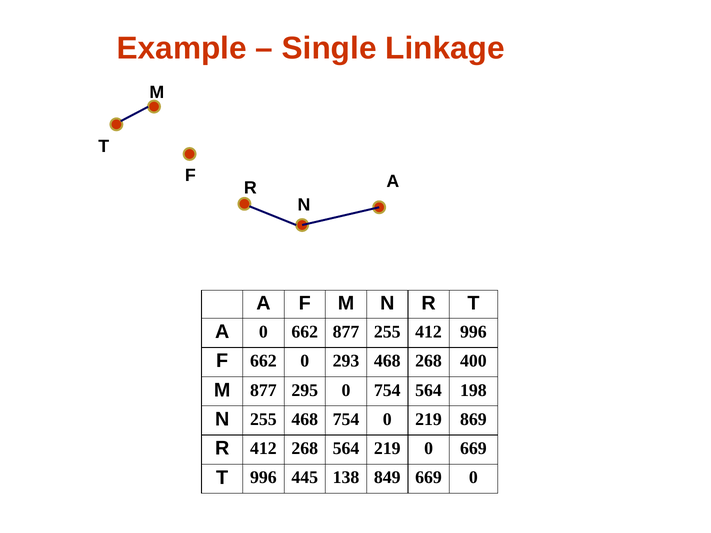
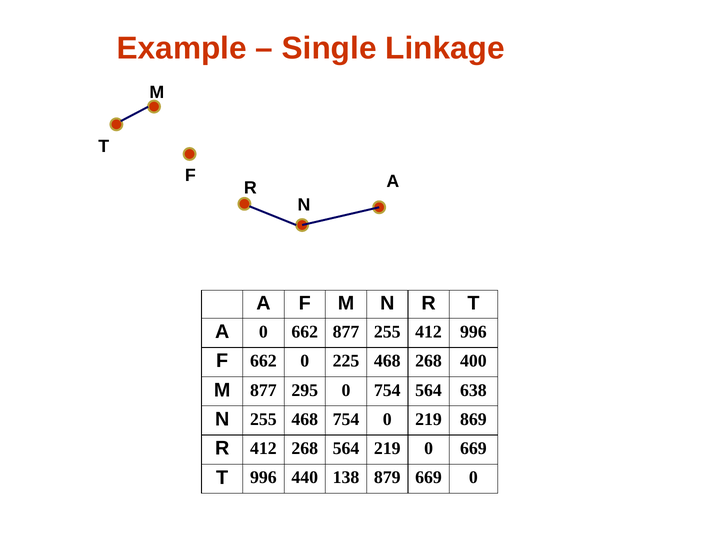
293: 293 -> 225 (346, 361)
198: 198 -> 638 (473, 390)
445: 445 -> 440 (305, 478)
849: 849 -> 879 (387, 478)
